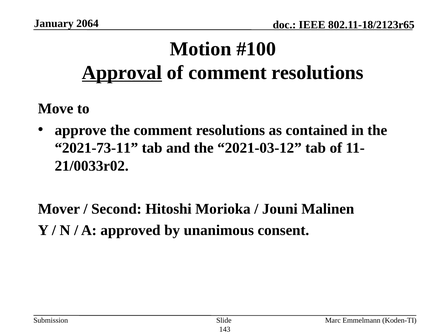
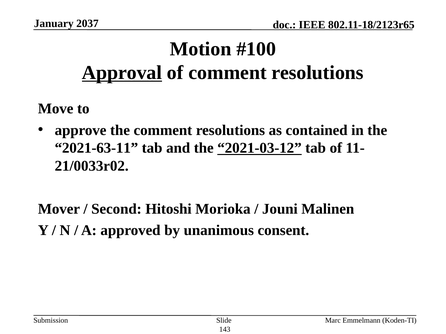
2064: 2064 -> 2037 (87, 24)
2021-73-11: 2021-73-11 -> 2021-63-11 (96, 148)
2021-03-12 underline: none -> present (259, 148)
